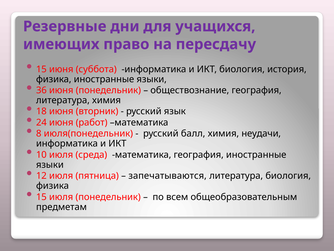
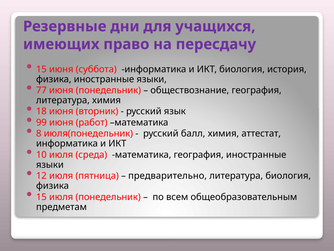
36: 36 -> 77 (41, 90)
24: 24 -> 99 (41, 122)
неудачи: неудачи -> аттестат (261, 133)
запечатываются: запечатываются -> предварительно (168, 175)
